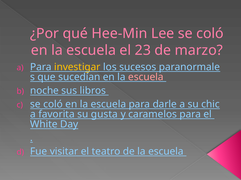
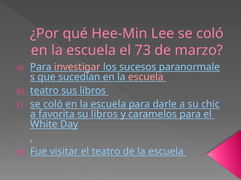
23: 23 -> 73 (143, 51)
investigar colour: yellow -> pink (77, 67)
noche: noche -> teatro (44, 91)
su gusta: gusta -> libros (104, 115)
